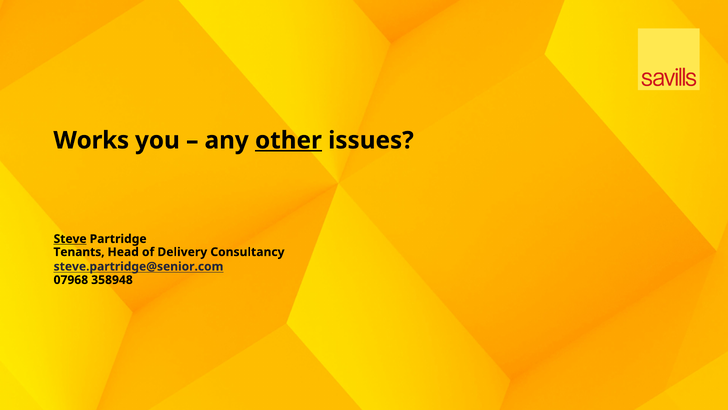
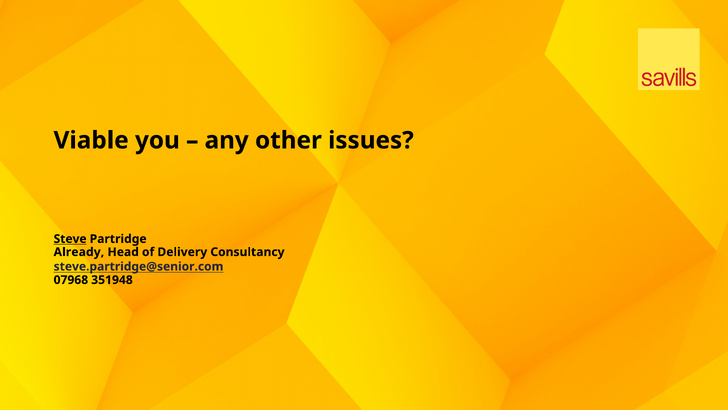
Works: Works -> Viable (91, 140)
other underline: present -> none (288, 140)
Tenants: Tenants -> Already (79, 252)
358948: 358948 -> 351948 (112, 280)
